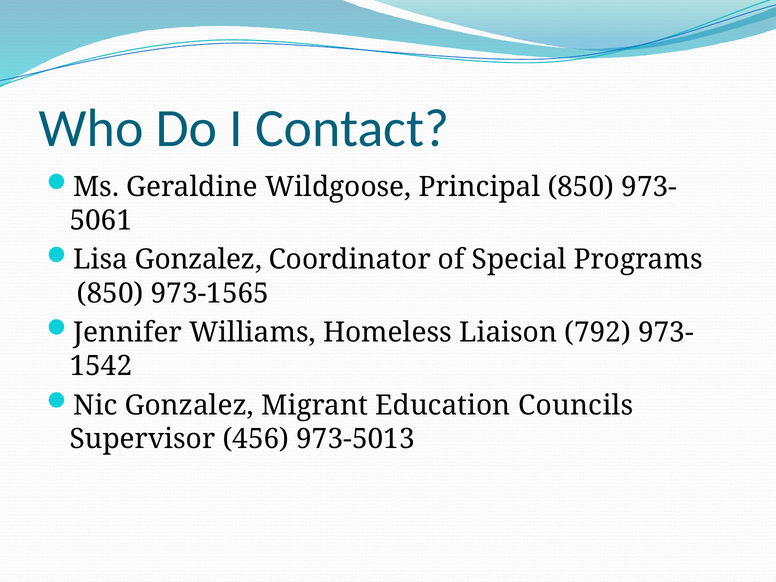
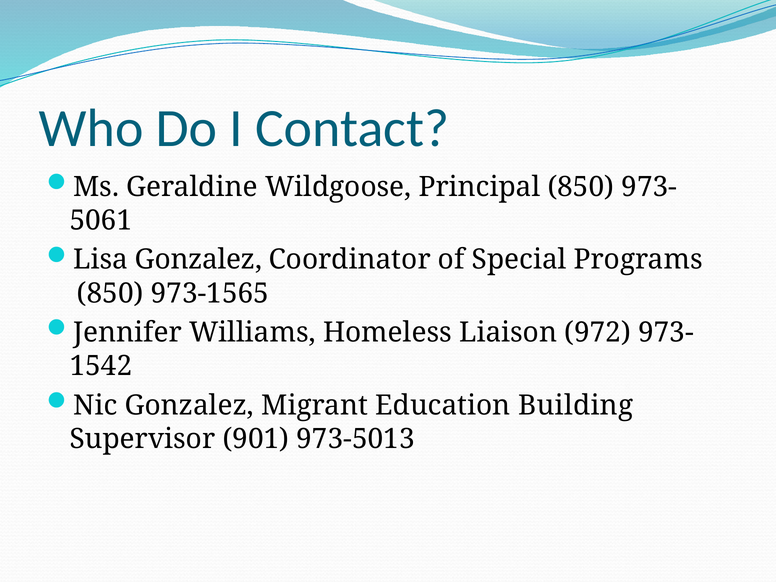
792: 792 -> 972 (598, 332)
Councils: Councils -> Building (576, 405)
456: 456 -> 901 (256, 439)
